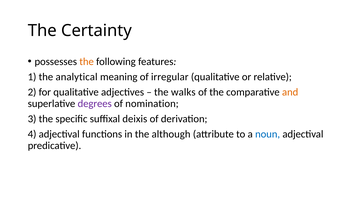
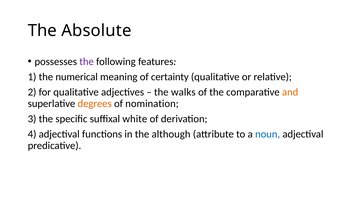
Certainty: Certainty -> Absolute (96, 31)
the colour: orange -> purple (87, 62)
analytical: analytical -> numerical (77, 77)
irregular: irregular -> certainty (170, 77)
degrees colour: purple -> orange (95, 104)
deixis: deixis -> white (135, 119)
